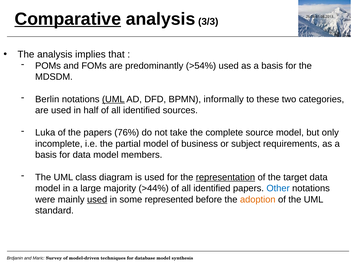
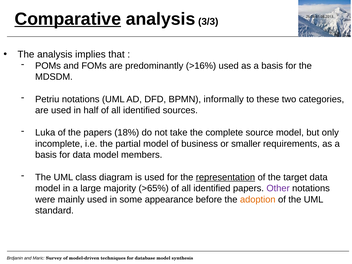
>54%: >54% -> >16% (201, 66)
Berlin: Berlin -> Petriu (47, 99)
UML underline: present -> none (113, 99)
76%: 76% -> 18% (127, 133)
subject: subject -> smaller (246, 144)
>44%: >44% -> >65% (154, 188)
Other colour: blue -> purple (278, 188)
used underline: present -> none (97, 199)
represented: represented -> appearance (169, 199)
